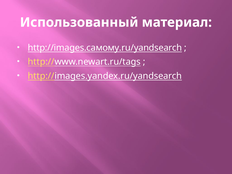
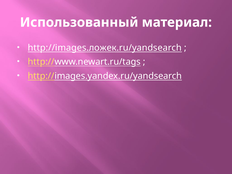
http://images.самому.ru/yandsearch: http://images.самому.ru/yandsearch -> http://images.ложек.ru/yandsearch (105, 48)
